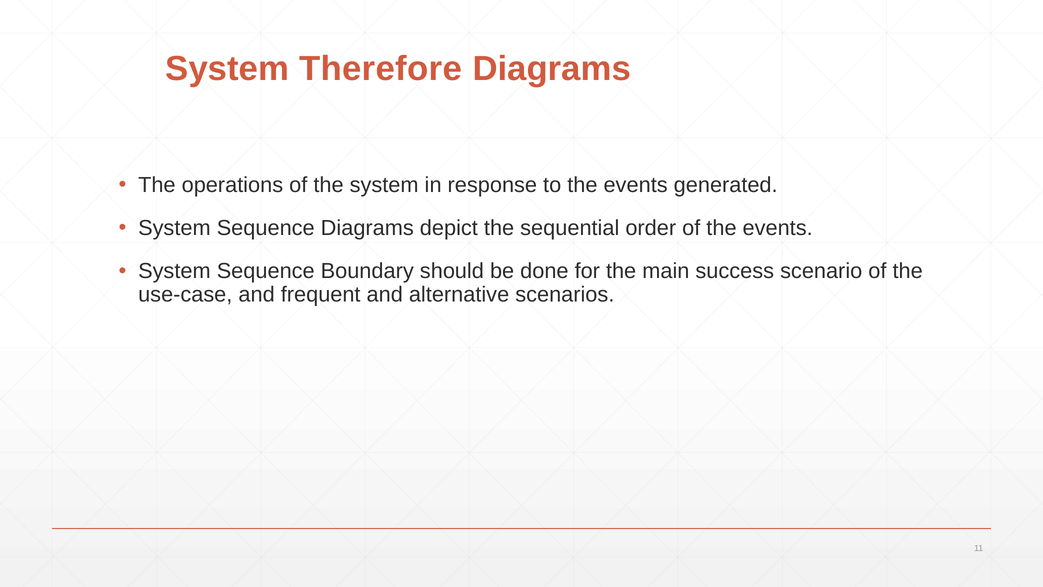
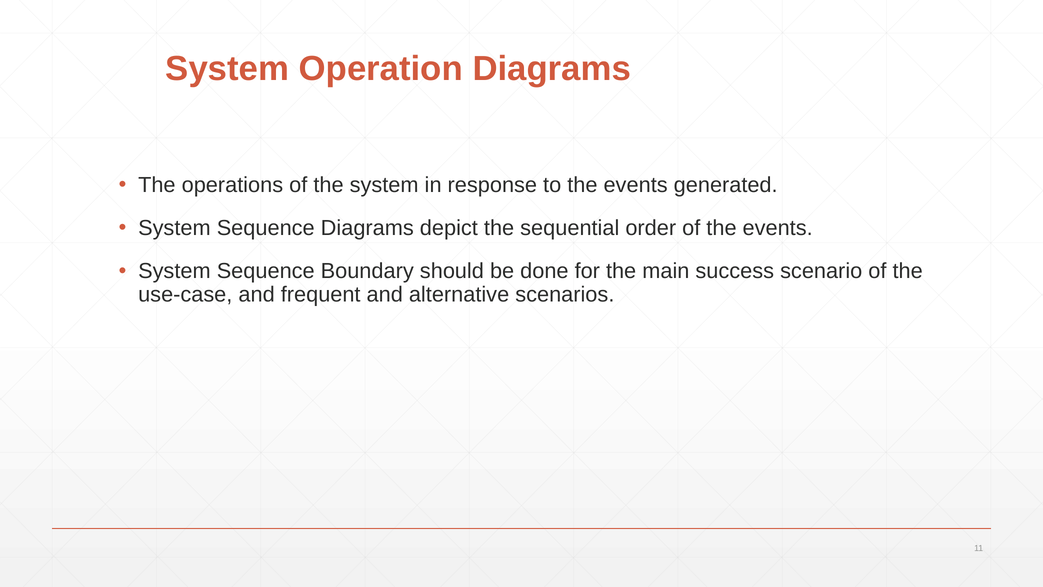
Therefore: Therefore -> Operation (381, 69)
